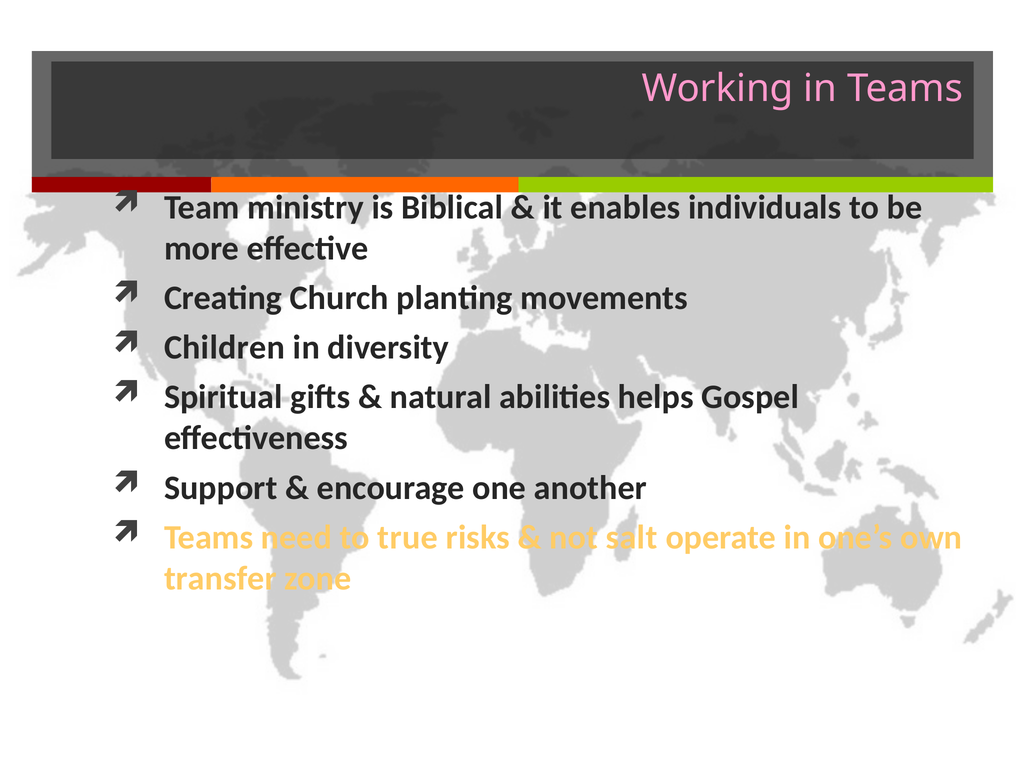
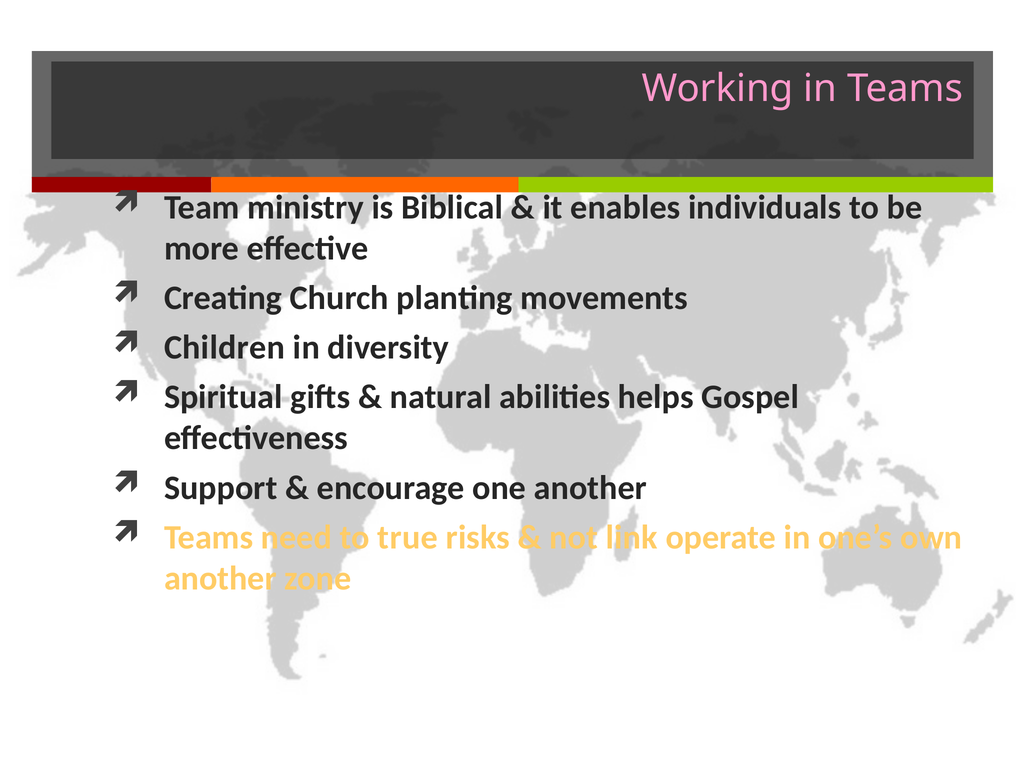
salt: salt -> link (632, 537)
transfer: transfer -> another (220, 578)
